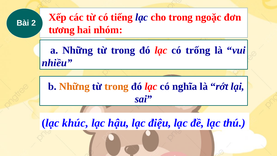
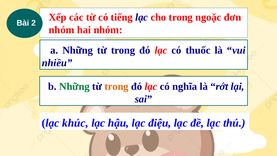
tương: tương -> nhóm (62, 30)
trống: trống -> thuốc (198, 50)
Những colour: orange -> green (74, 86)
